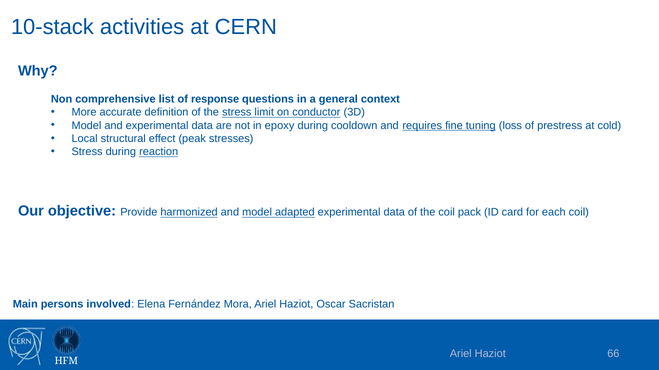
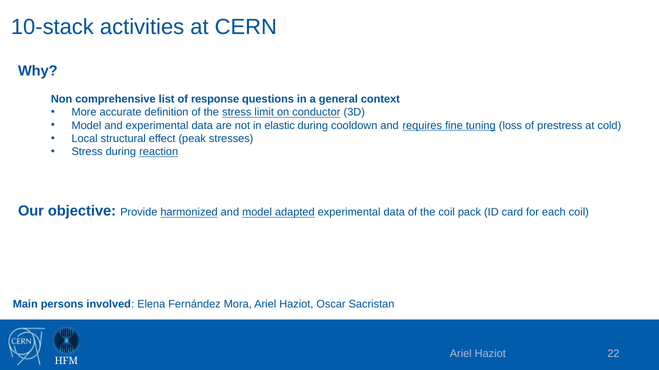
epoxy: epoxy -> elastic (280, 126)
66: 66 -> 22 (613, 354)
